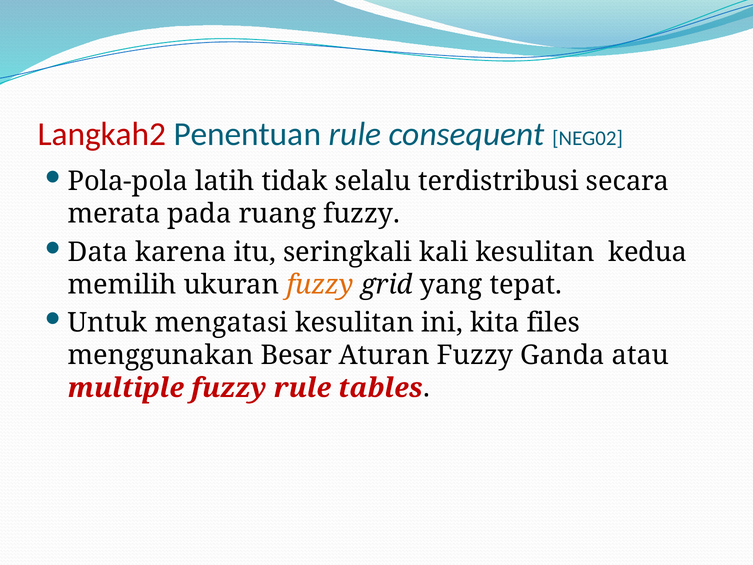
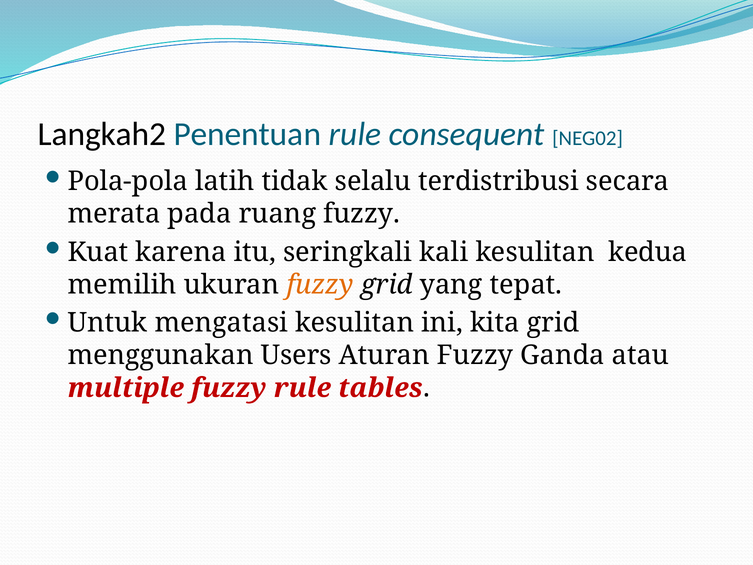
Langkah2 colour: red -> black (102, 134)
Data: Data -> Kuat (98, 252)
kita files: files -> grid (553, 323)
Besar: Besar -> Users (296, 355)
